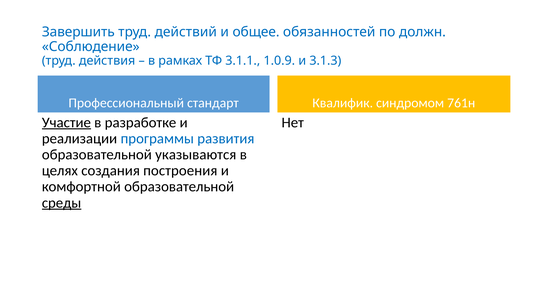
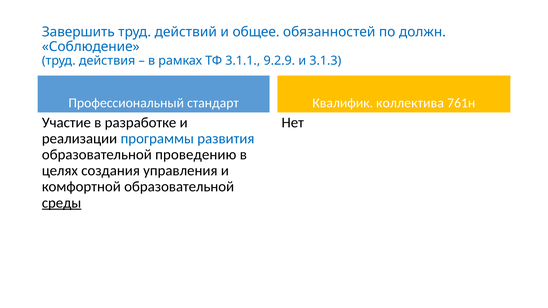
1.0.9: 1.0.9 -> 9.2.9 (279, 61)
синдромом: синдромом -> коллектива (410, 103)
Участие underline: present -> none (66, 123)
указываются: указываются -> проведению (196, 155)
построения: построения -> управления (180, 171)
